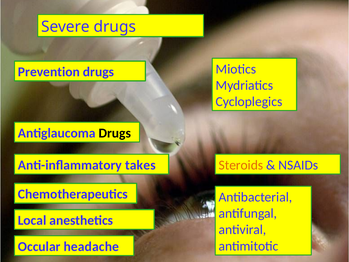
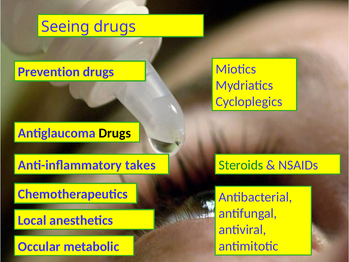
Severe: Severe -> Seeing (65, 27)
Steroids colour: orange -> green (241, 165)
headache: headache -> metabolic (91, 246)
